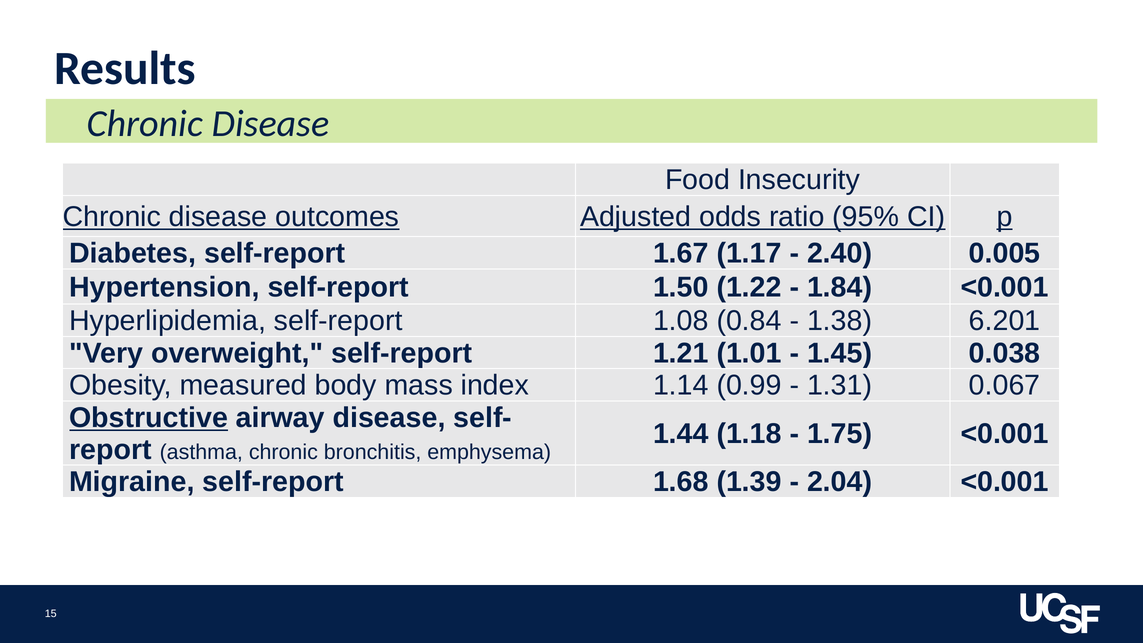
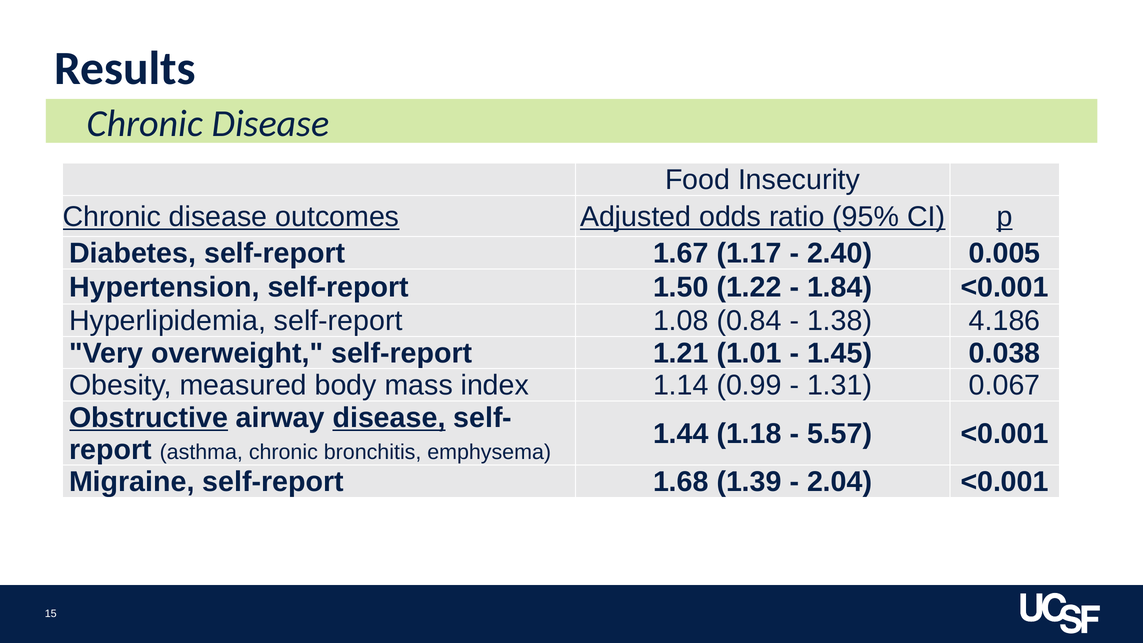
6.201: 6.201 -> 4.186 (1005, 321)
disease underline: none -> present (389, 418)
1.75: 1.75 -> 5.57 (840, 434)
